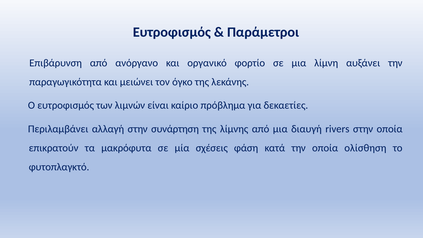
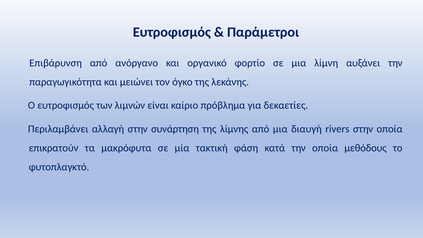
σχέσεις: σχέσεις -> τακτική (212, 148)
ολίσθηση: ολίσθηση -> μεθόδους (365, 148)
